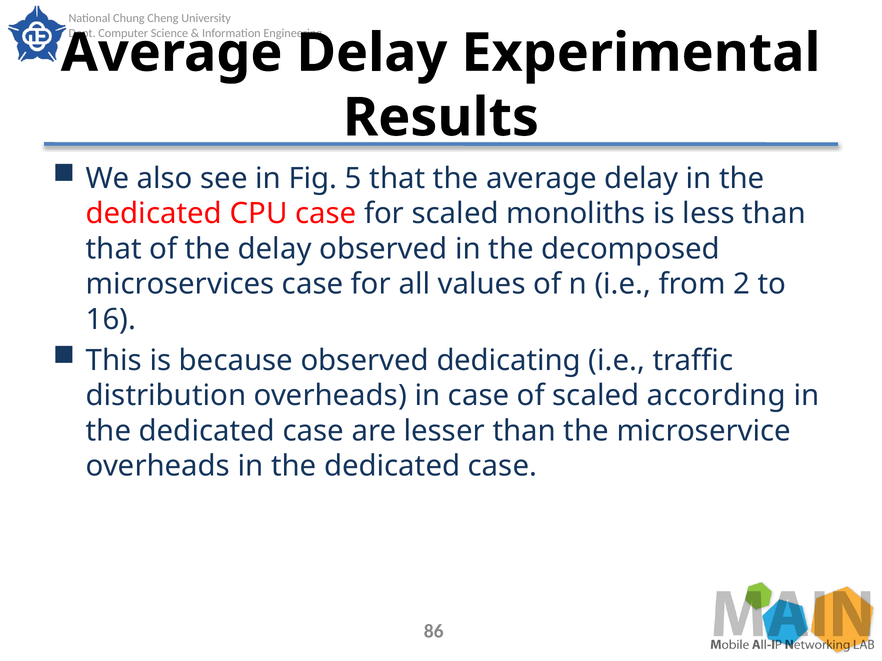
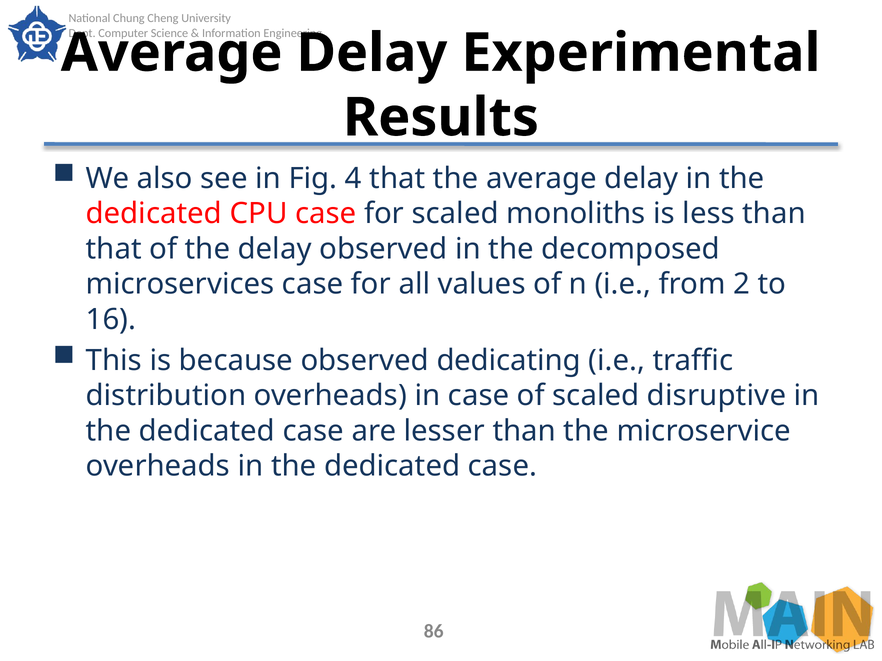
5: 5 -> 4 (353, 178)
according: according -> disruptive (717, 396)
